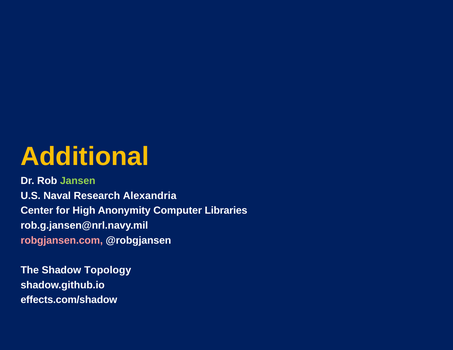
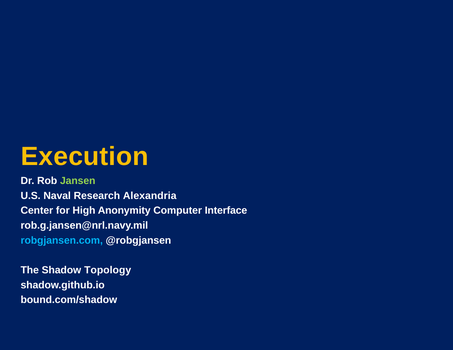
Additional: Additional -> Execution (85, 156)
Libraries: Libraries -> Interface (226, 211)
robgjansen.com colour: pink -> light blue (62, 240)
effects.com/shadow: effects.com/shadow -> bound.com/shadow (69, 300)
